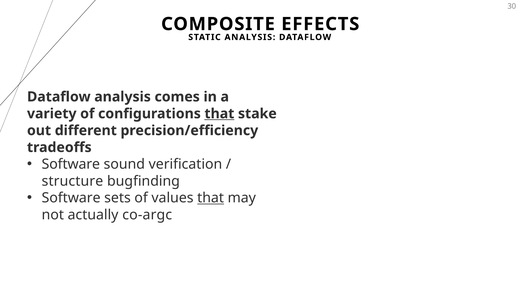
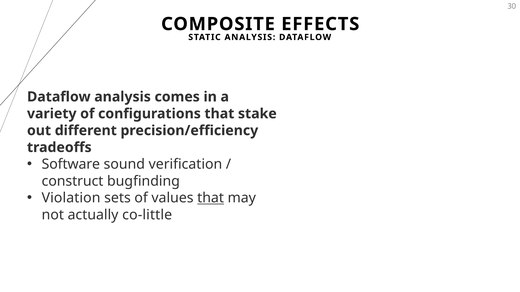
that underline: present -> none (219, 114)
structure: structure -> construct (73, 181)
Software: Software -> Violation (71, 198)
co-argc: co-argc -> co-little (147, 215)
